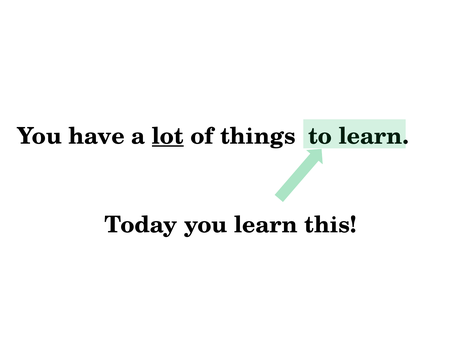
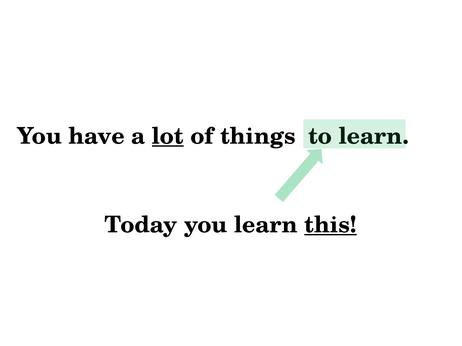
this underline: none -> present (331, 225)
